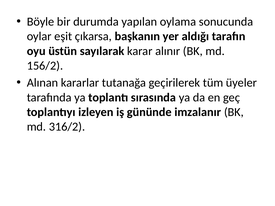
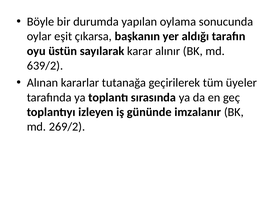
156/2: 156/2 -> 639/2 (45, 66)
316/2: 316/2 -> 269/2 (67, 127)
